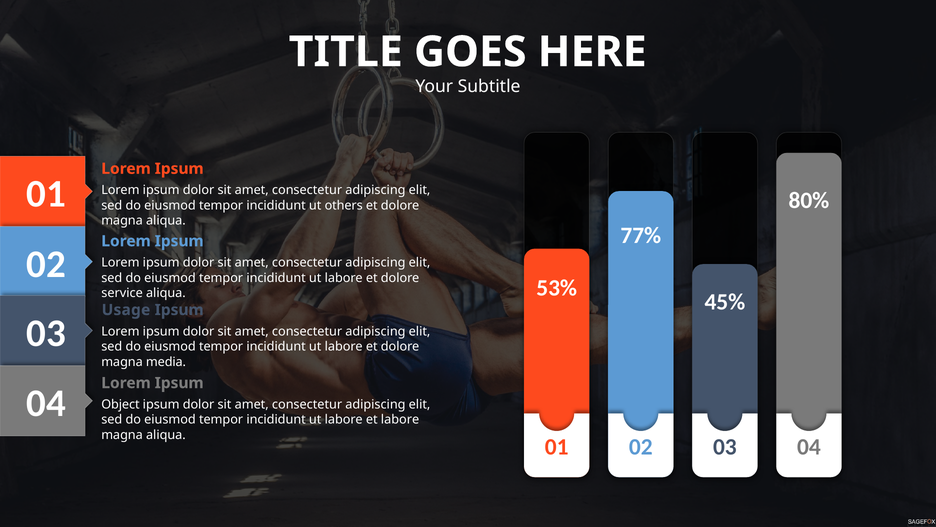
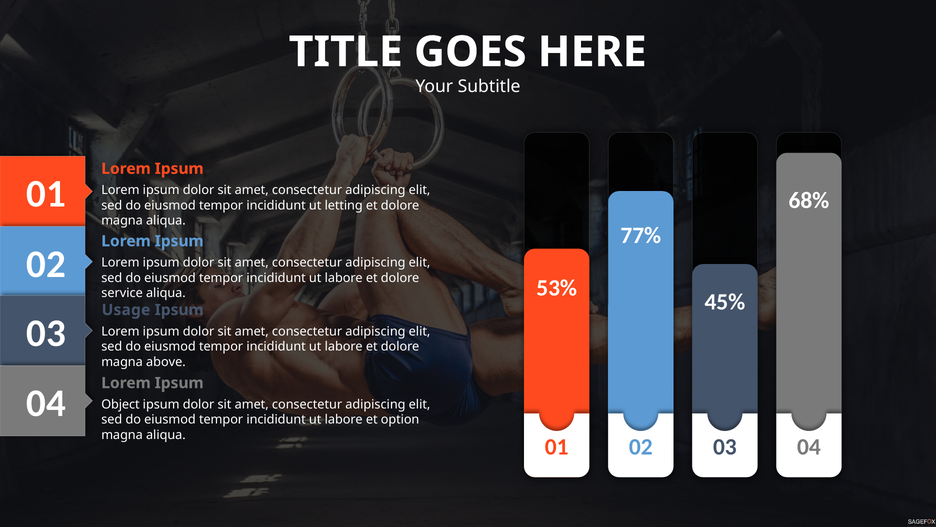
80%: 80% -> 68% (809, 200)
others: others -> letting (344, 205)
media: media -> above (166, 362)
et labore: labore -> option (400, 419)
